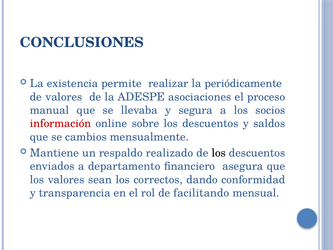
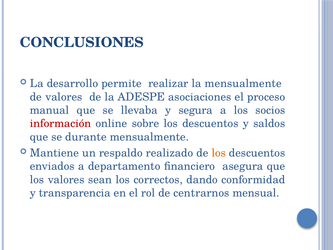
existencia: existencia -> desarrollo (72, 83)
la periódicamente: periódicamente -> mensualmente (243, 83)
cambios: cambios -> durante (86, 137)
los colour: black -> orange (219, 153)
facilitando: facilitando -> centrarnos (201, 193)
